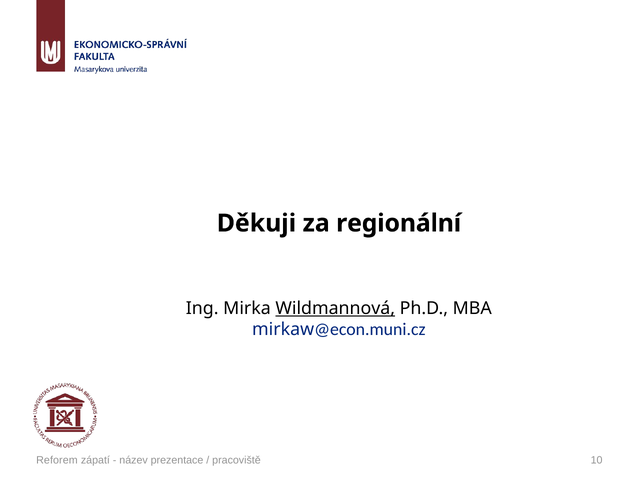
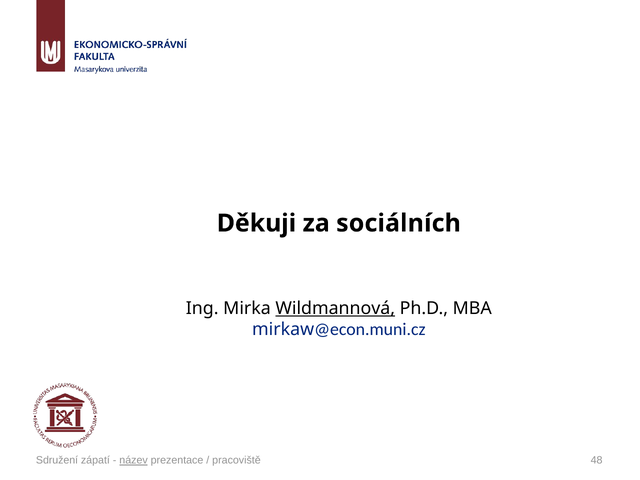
regionální: regionální -> sociálních (398, 223)
Reforem: Reforem -> Sdružení (57, 460)
název underline: none -> present (134, 460)
10: 10 -> 48 (597, 460)
